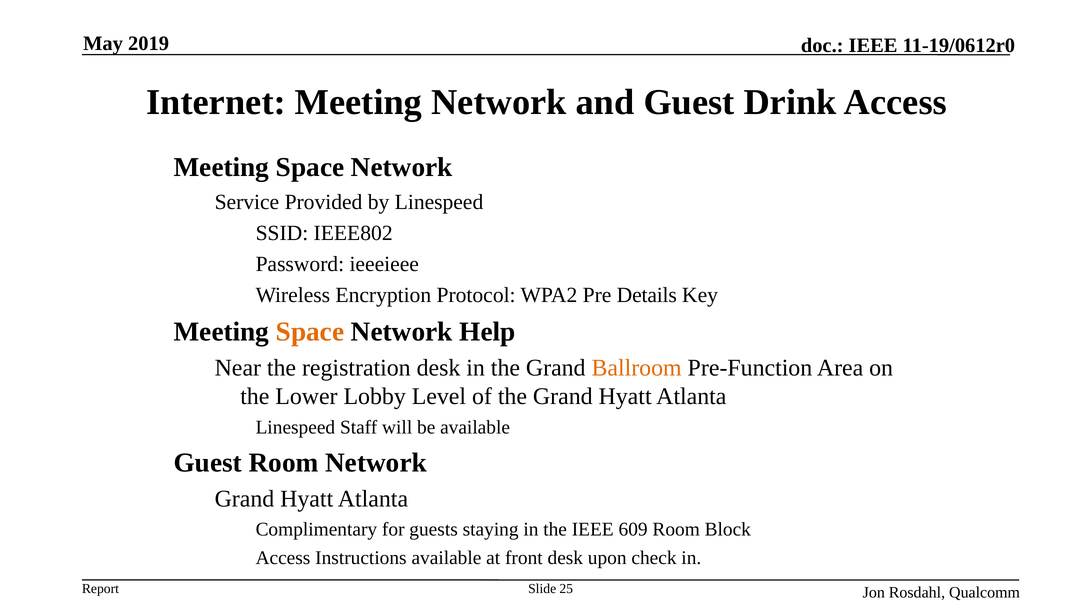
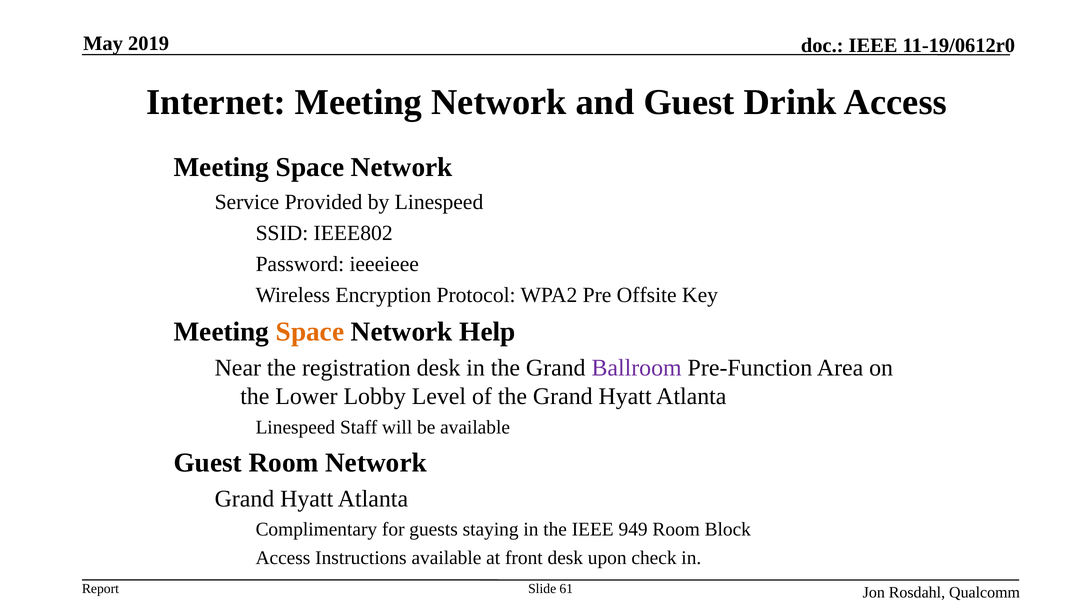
Details: Details -> Offsite (647, 295)
Ballroom colour: orange -> purple (637, 368)
609: 609 -> 949 (633, 530)
25: 25 -> 61 (566, 589)
